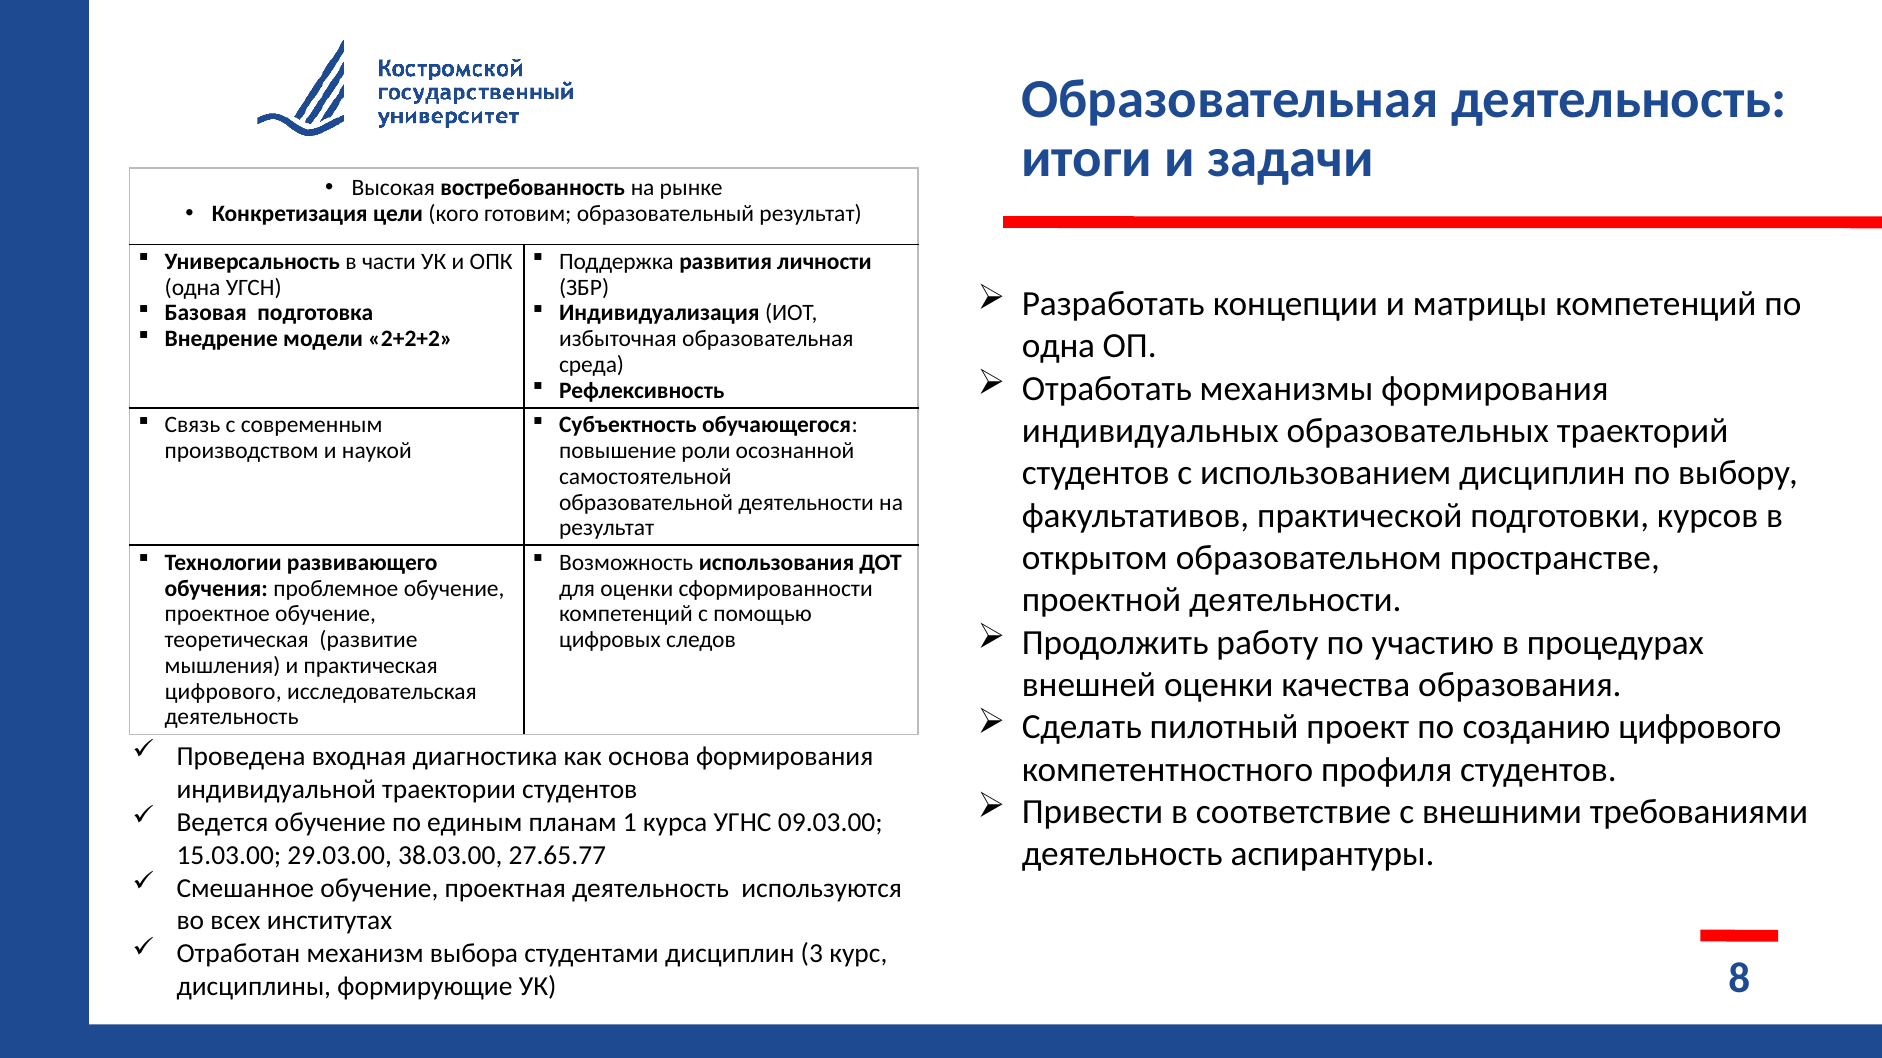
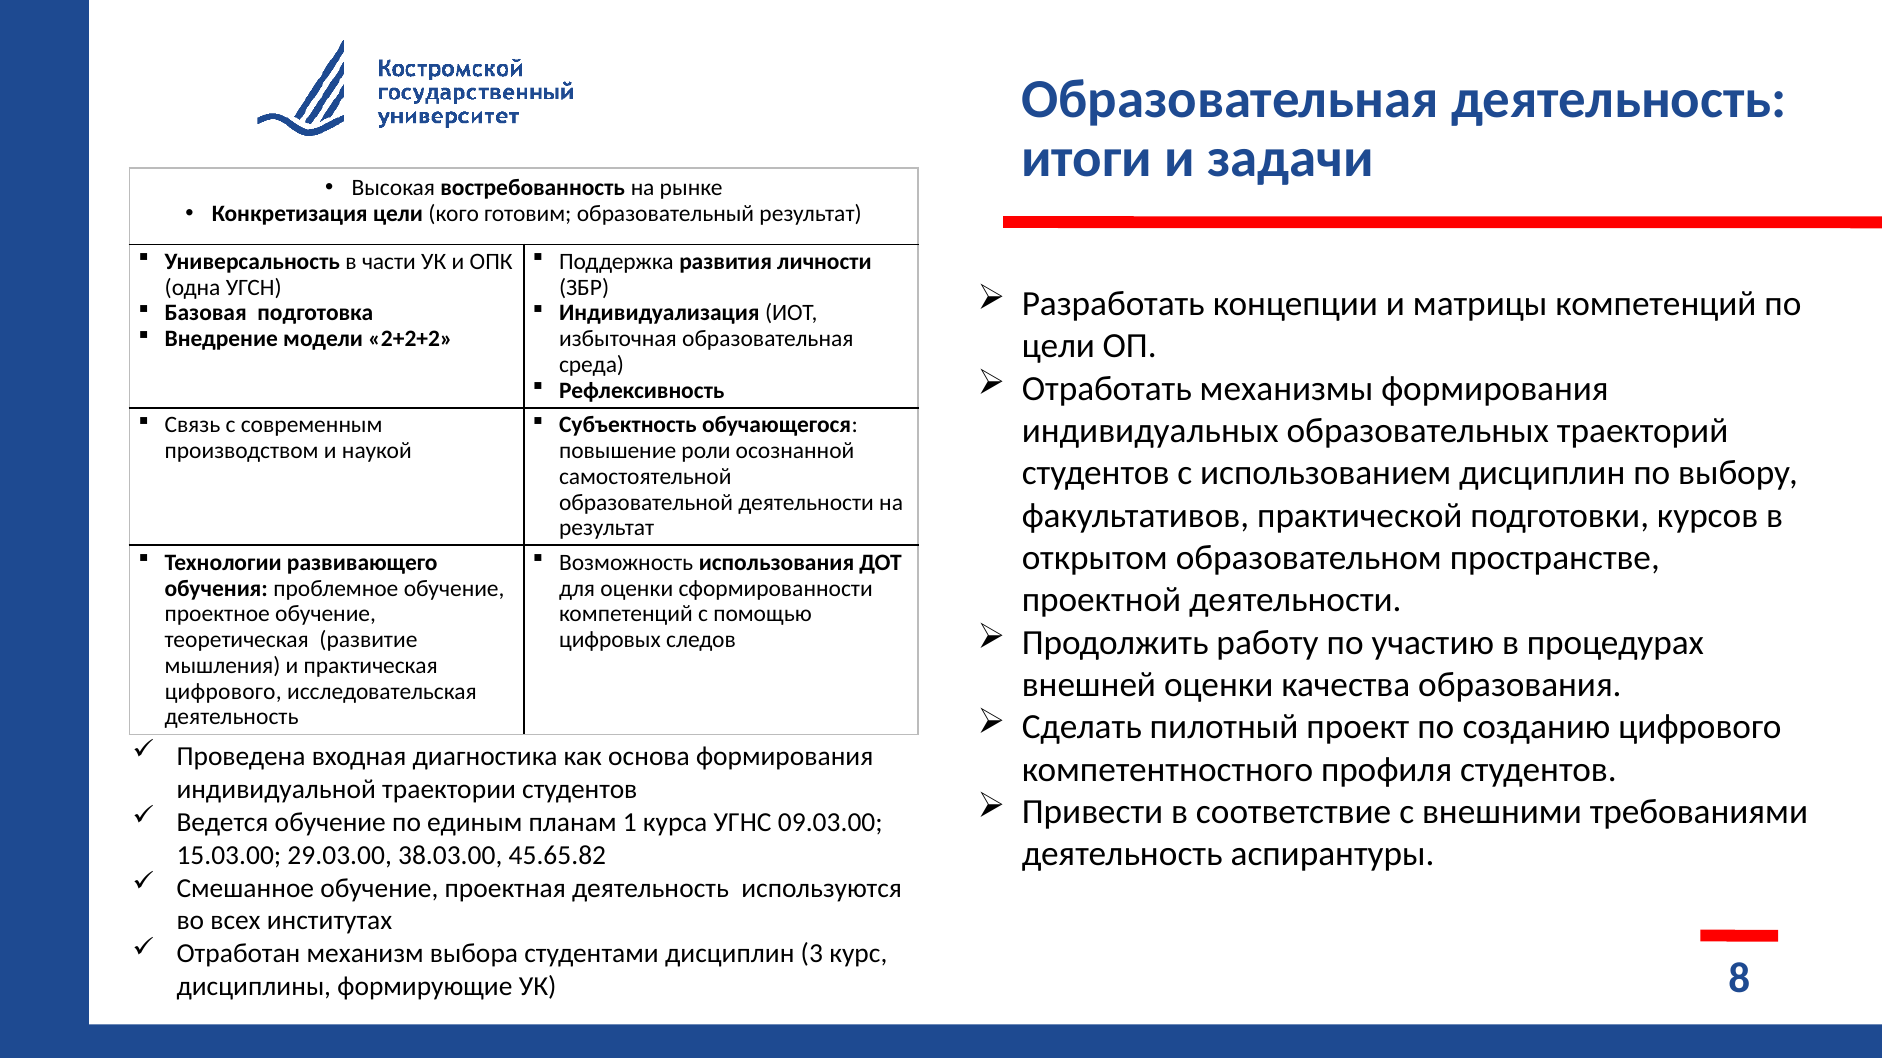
одна: одна -> цели (1058, 346)
27.65.77: 27.65.77 -> 45.65.82 (557, 855)
